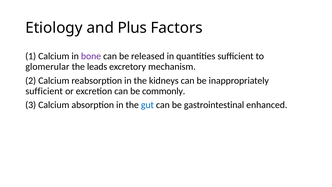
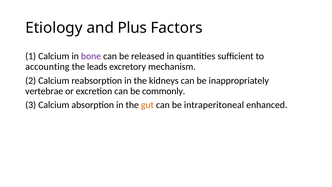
glomerular: glomerular -> accounting (47, 67)
sufficient: sufficient -> vertebrae (44, 91)
gut colour: blue -> orange (147, 105)
gastrointestinal: gastrointestinal -> intraperitoneal (214, 105)
